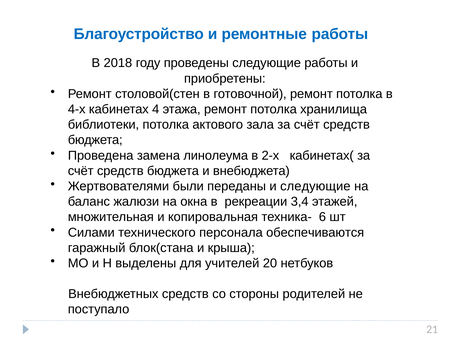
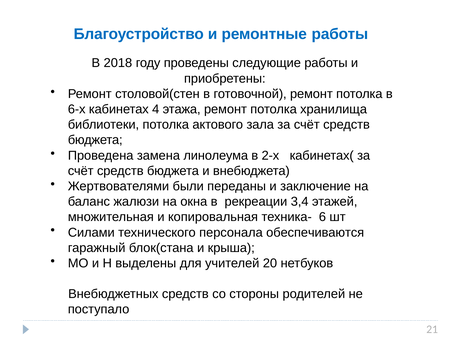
4-х: 4-х -> 6-х (77, 109)
и следующие: следующие -> заключение (315, 186)
